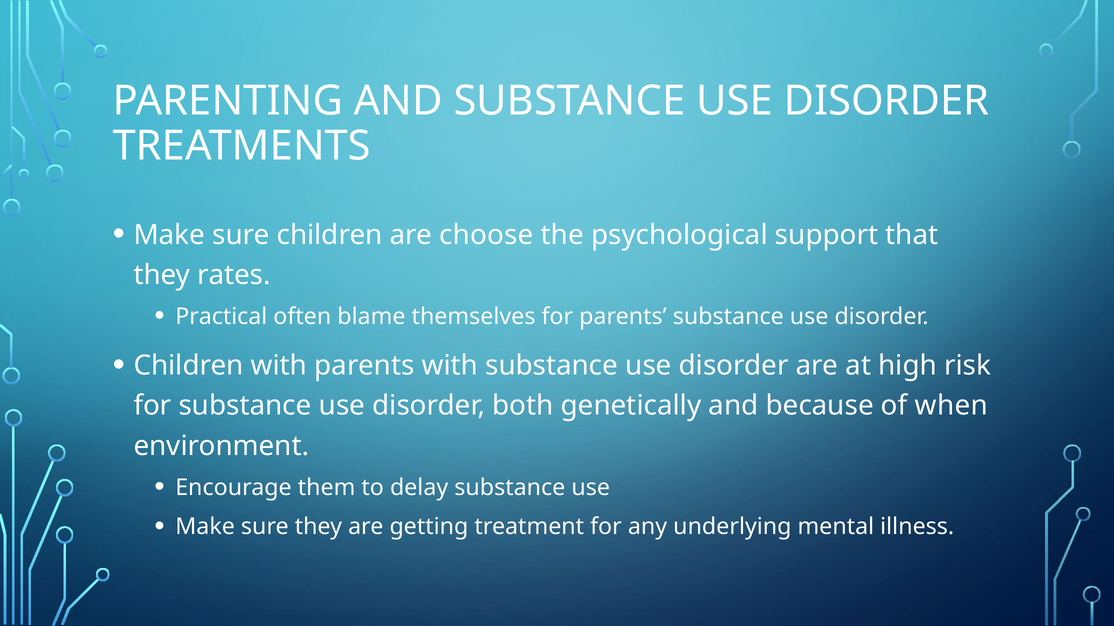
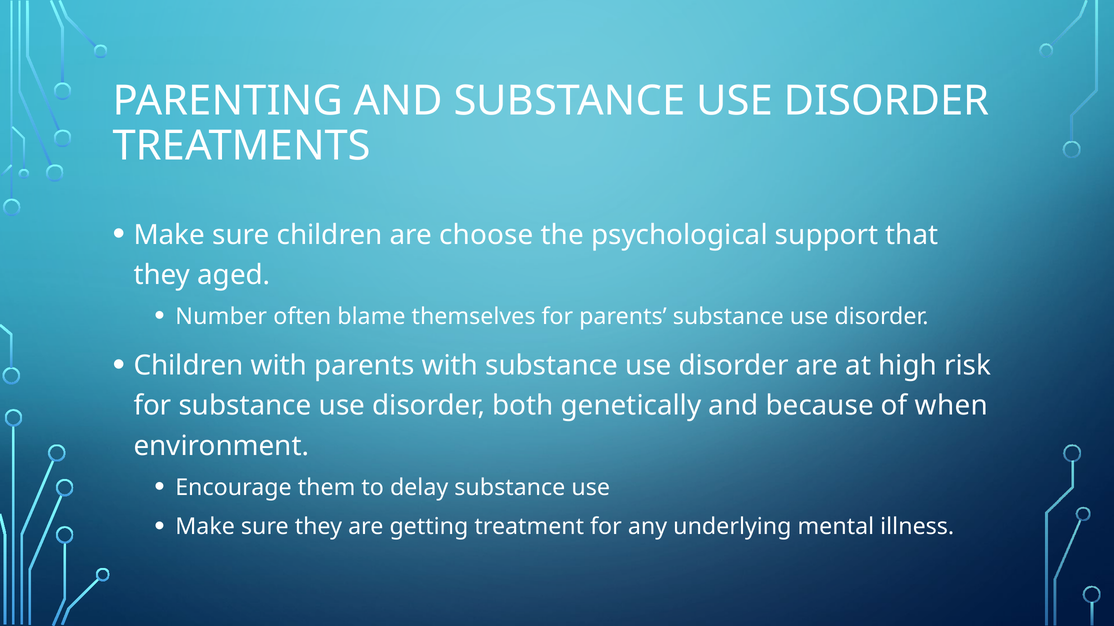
rates: rates -> aged (234, 275)
Practical: Practical -> Number (221, 317)
